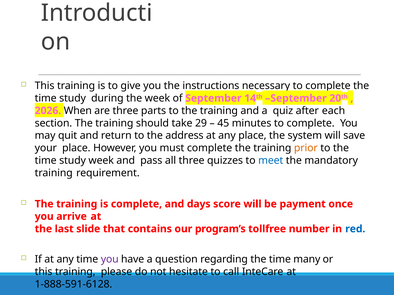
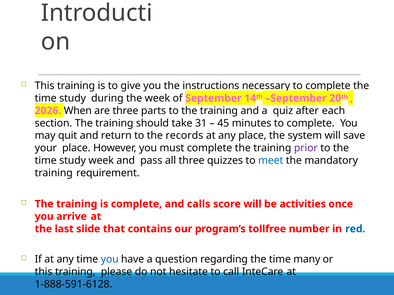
29: 29 -> 31 (201, 123)
address: address -> records (184, 136)
prior colour: orange -> purple (306, 148)
days: days -> calls (199, 204)
payment: payment -> activities (303, 204)
you colour: purple -> blue (110, 260)
